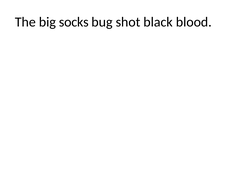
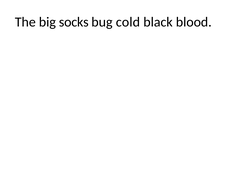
shot: shot -> cold (128, 22)
